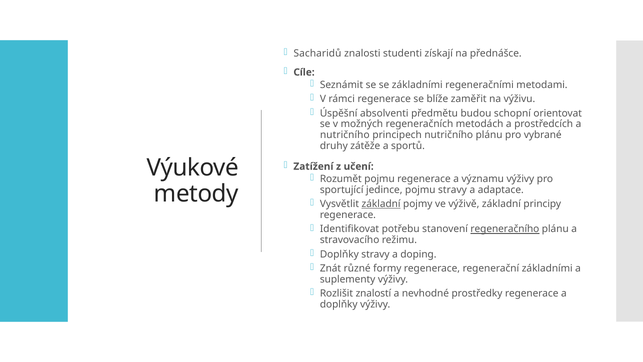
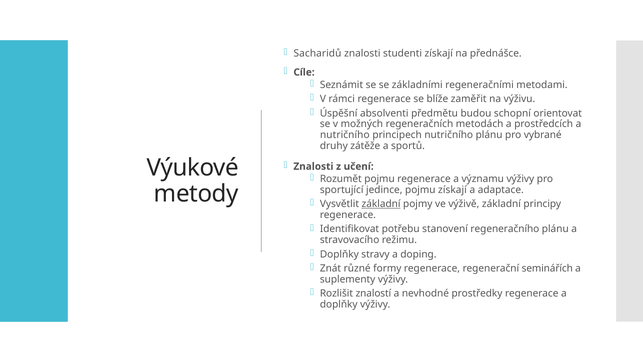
Zatížení: Zatížení -> Znalosti (313, 166)
pojmu stravy: stravy -> získají (452, 190)
regeneračního underline: present -> none (505, 229)
regenerační základními: základními -> seminářích (547, 268)
